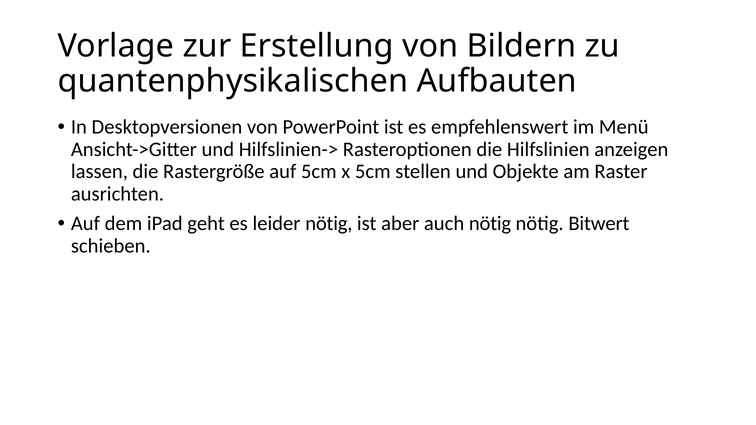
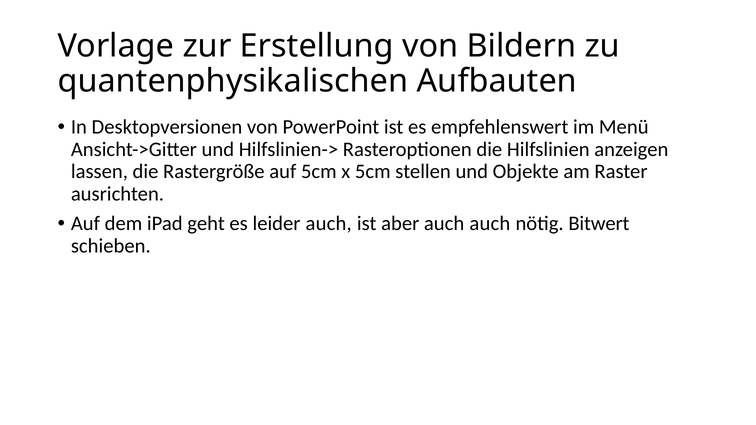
leider nötig: nötig -> auch (329, 224)
auch nötig: nötig -> auch (490, 224)
